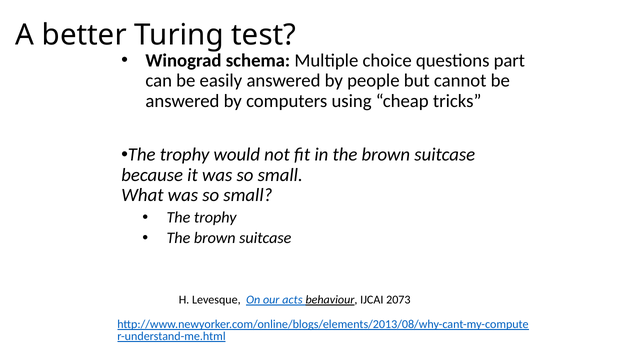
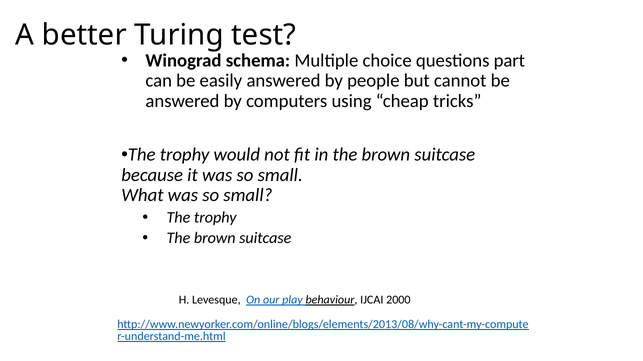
acts: acts -> play (292, 300)
2073: 2073 -> 2000 (398, 300)
